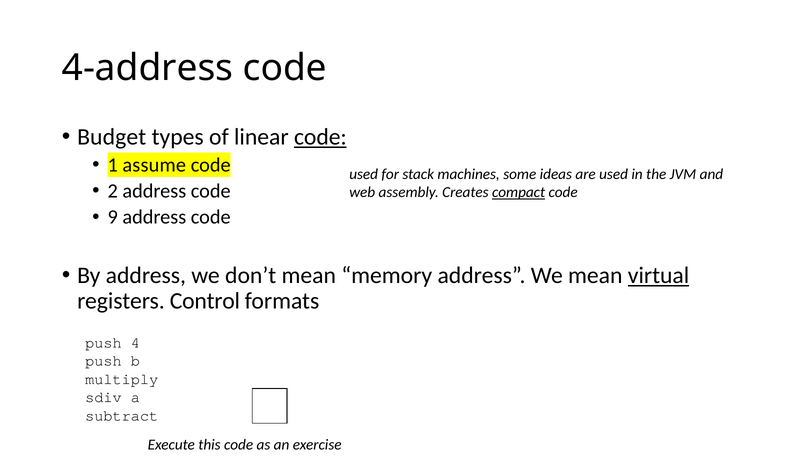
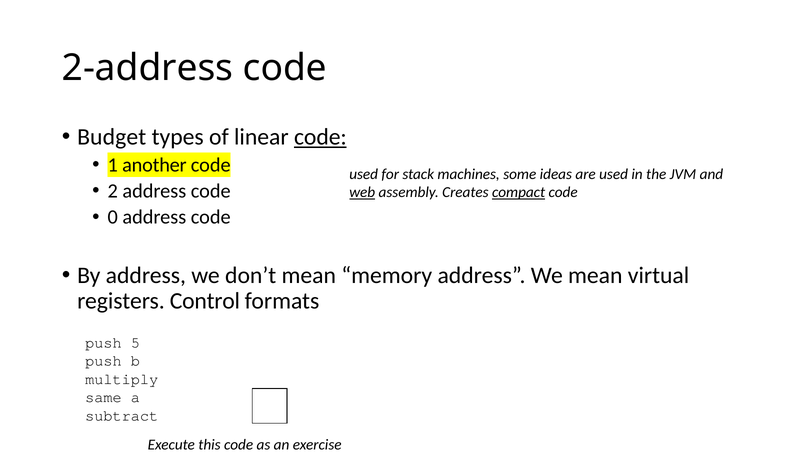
4-address: 4-address -> 2-address (148, 68)
assume: assume -> another (154, 165)
web underline: none -> present (362, 193)
9: 9 -> 0 (113, 218)
virtual underline: present -> none (659, 276)
4: 4 -> 5 (135, 343)
sdiv: sdiv -> same (103, 398)
